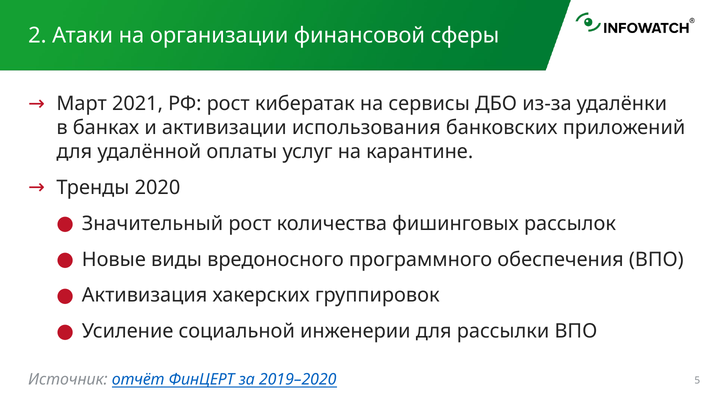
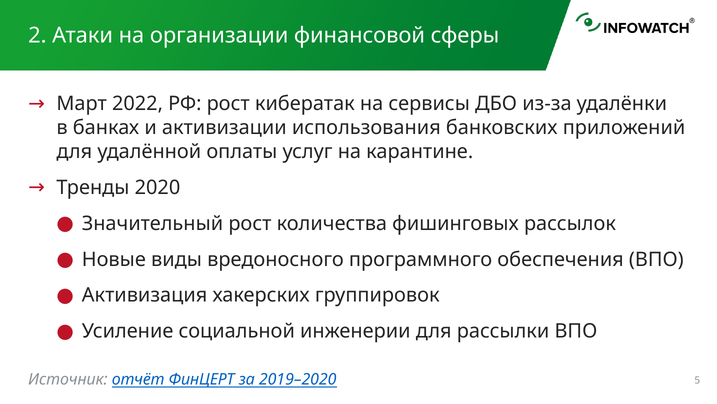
2021: 2021 -> 2022 (137, 104)
